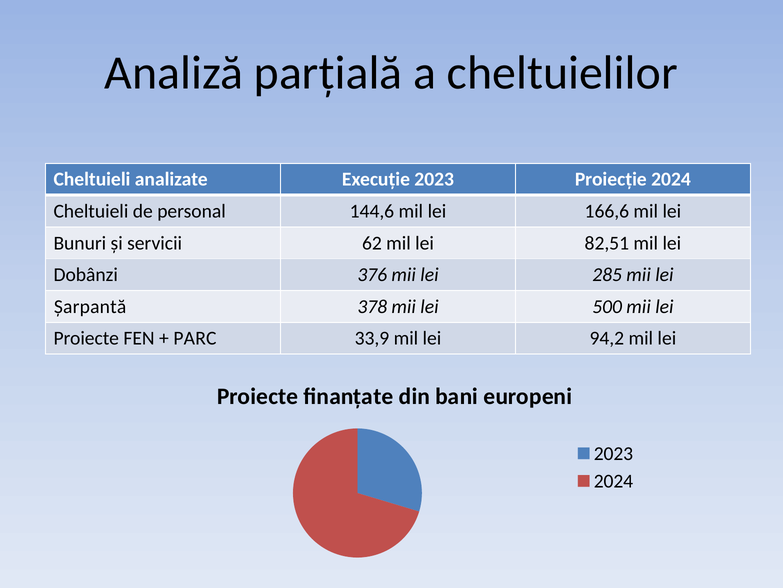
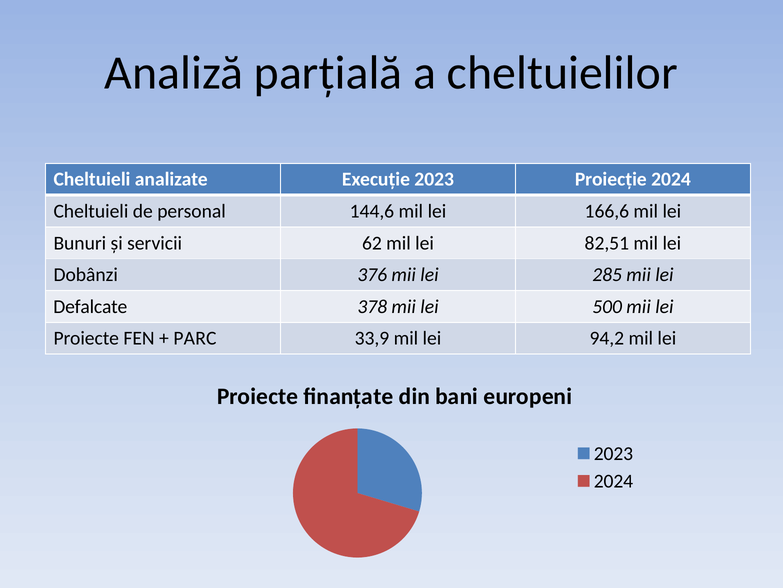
Șarpantă: Șarpantă -> Defalcate (90, 306)
